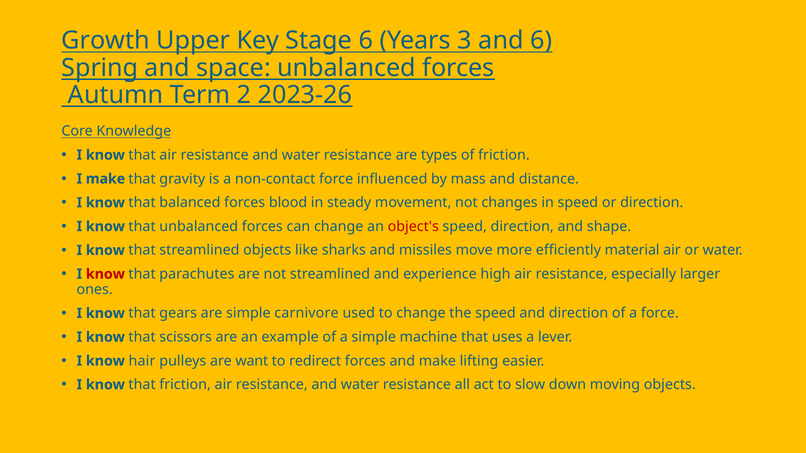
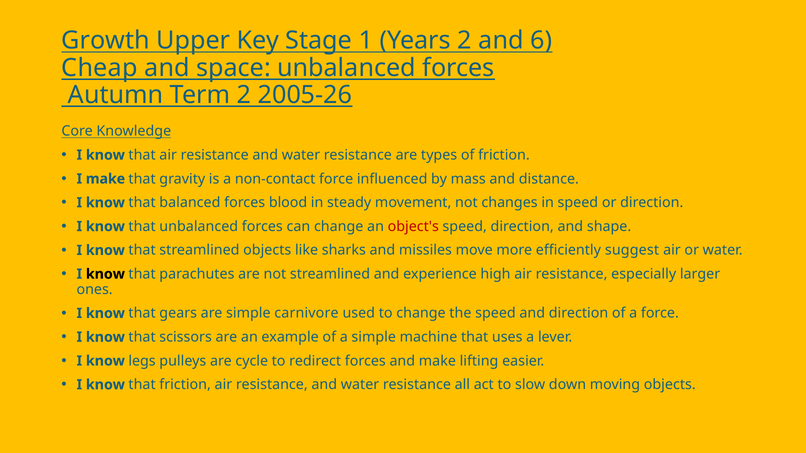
Stage 6: 6 -> 1 (366, 41)
Years 3: 3 -> 2 (465, 41)
Spring: Spring -> Cheap (100, 68)
2023-26: 2023-26 -> 2005-26 (305, 95)
material: material -> suggest (632, 250)
know colour: red -> black (105, 274)
hair: hair -> legs (142, 361)
want: want -> cycle (252, 361)
